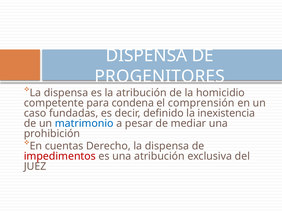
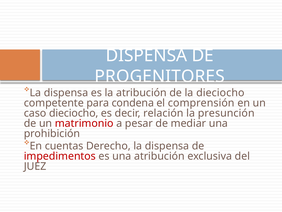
la homicidio: homicidio -> dieciocho (220, 93)
caso fundadas: fundadas -> dieciocho (74, 113)
definido: definido -> relación (163, 113)
inexistencia: inexistencia -> presunción (226, 113)
matrimonio colour: blue -> red (84, 123)
